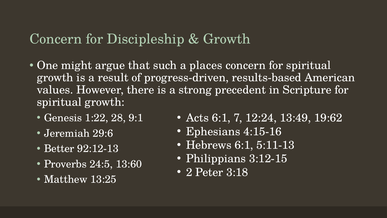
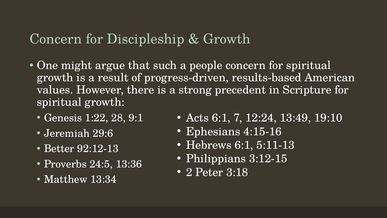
places: places -> people (206, 65)
19:62: 19:62 -> 19:10 (328, 118)
13:60: 13:60 -> 13:36 (129, 164)
13:25: 13:25 -> 13:34 (103, 179)
